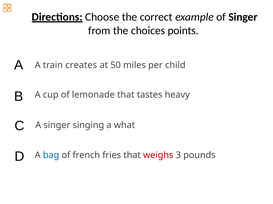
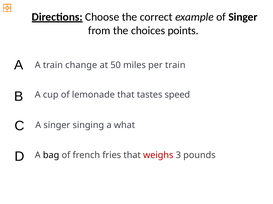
creates: creates -> change (81, 65)
per child: child -> train (175, 65)
heavy: heavy -> speed (177, 95)
bag colour: blue -> black (51, 156)
